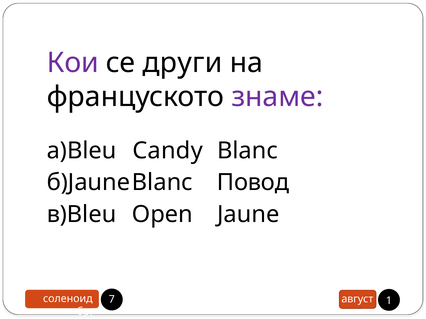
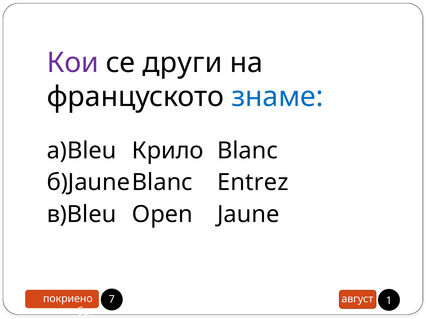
знаме colour: purple -> blue (277, 97)
Candy: Candy -> Крило (168, 151)
Повод: Повод -> Entrez (253, 183)
соленоид: соленоид -> покриено (68, 299)
